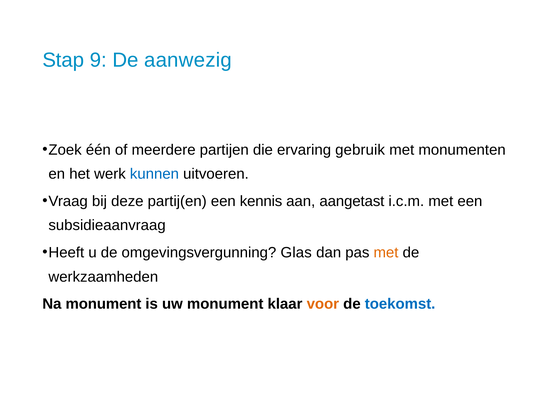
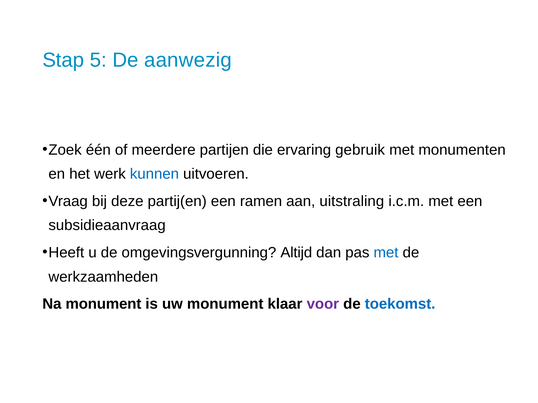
9: 9 -> 5 (98, 60)
kennis: kennis -> ramen (261, 201)
aangetast: aangetast -> uitstraling (352, 201)
Glas: Glas -> Altijd (296, 253)
met colour: orange -> blue (386, 253)
voor colour: orange -> purple (323, 304)
